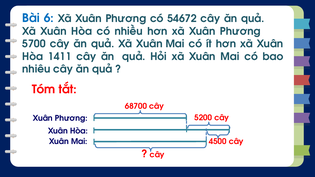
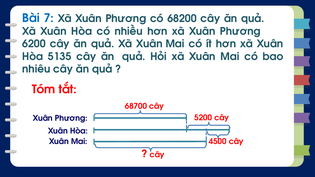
6: 6 -> 7 (49, 18)
54672: 54672 -> 68200 (182, 19)
5700: 5700 -> 6200 (34, 44)
1411: 1411 -> 5135 (60, 57)
